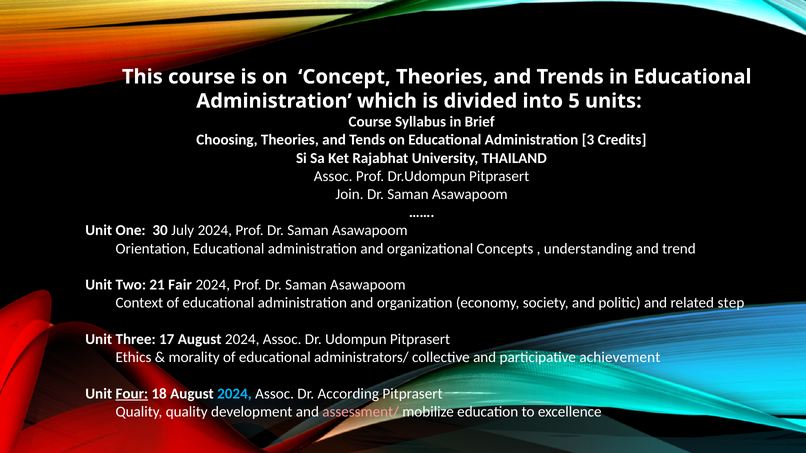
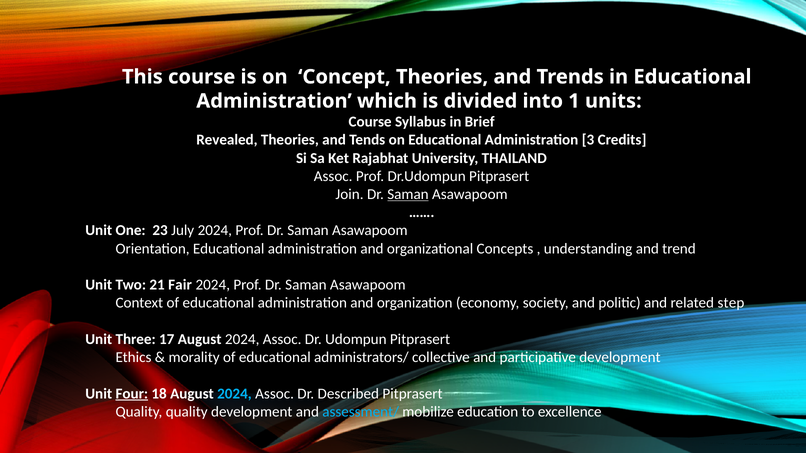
5: 5 -> 1 (574, 101)
Choosing: Choosing -> Revealed (227, 140)
Saman underline: none -> present (408, 194)
30: 30 -> 23 (160, 231)
participative achievement: achievement -> development (620, 358)
According: According -> Described (348, 394)
assessment/ colour: pink -> light blue (361, 412)
